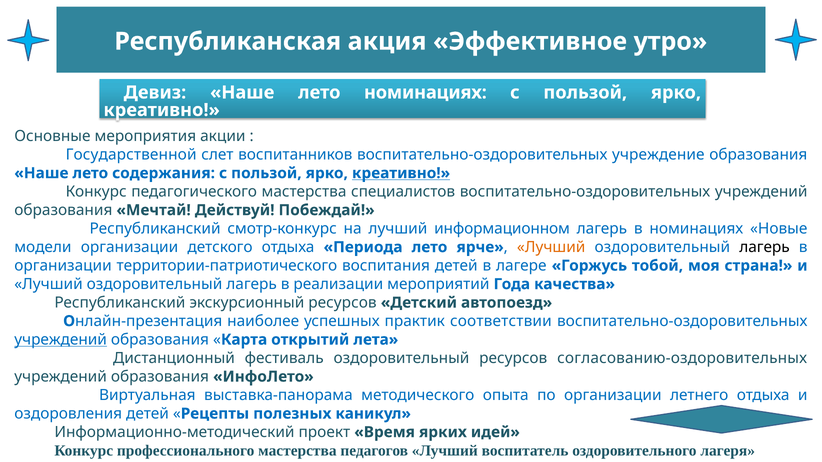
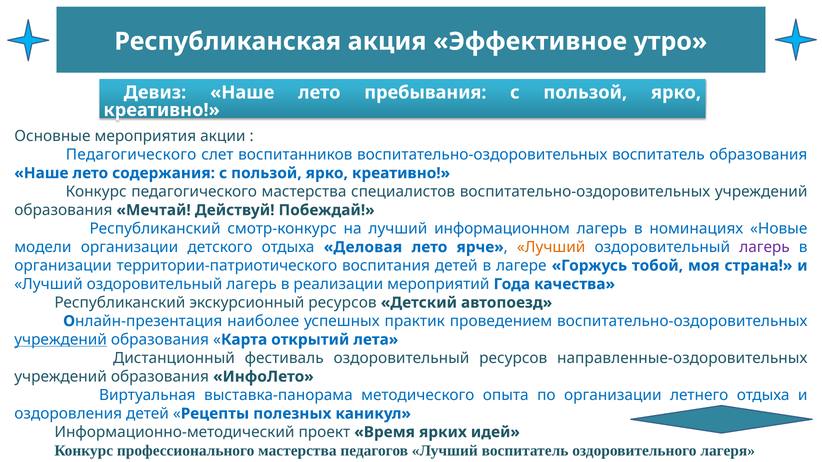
лето номинациях: номинациях -> пребывания (425, 93)
Государственной: Государственной -> Педагогического (131, 155)
воспитательно-оздоровительных учреждение: учреждение -> воспитатель (658, 155)
креативно underline: present -> none (401, 173)
Периода: Периода -> Деловая (363, 247)
лагерь colour: black -> purple (764, 247)
соответствии: соответствии -> проведением (501, 321)
согласованию-оздоровительных: согласованию-оздоровительных -> направленные-оздоровительных (682, 358)
